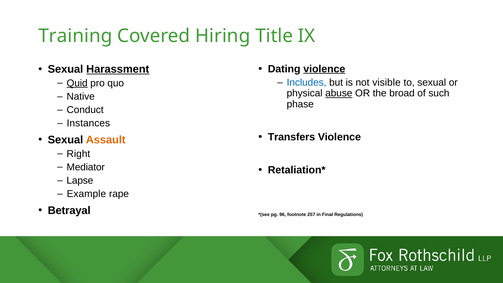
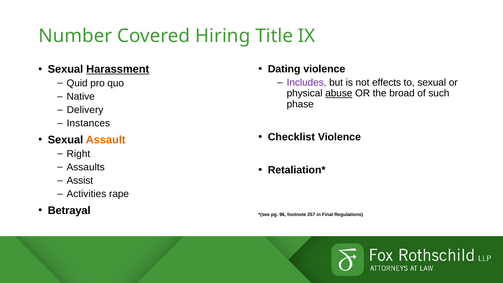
Training: Training -> Number (75, 36)
violence underline: present -> none (324, 69)
Includes colour: blue -> purple (307, 83)
visible: visible -> effects (387, 83)
Quid underline: present -> none (77, 83)
Conduct: Conduct -> Delivery (85, 110)
Transfers: Transfers -> Checklist (291, 137)
Mediator: Mediator -> Assaults (86, 167)
Lapse: Lapse -> Assist (80, 180)
Example: Example -> Activities (86, 194)
